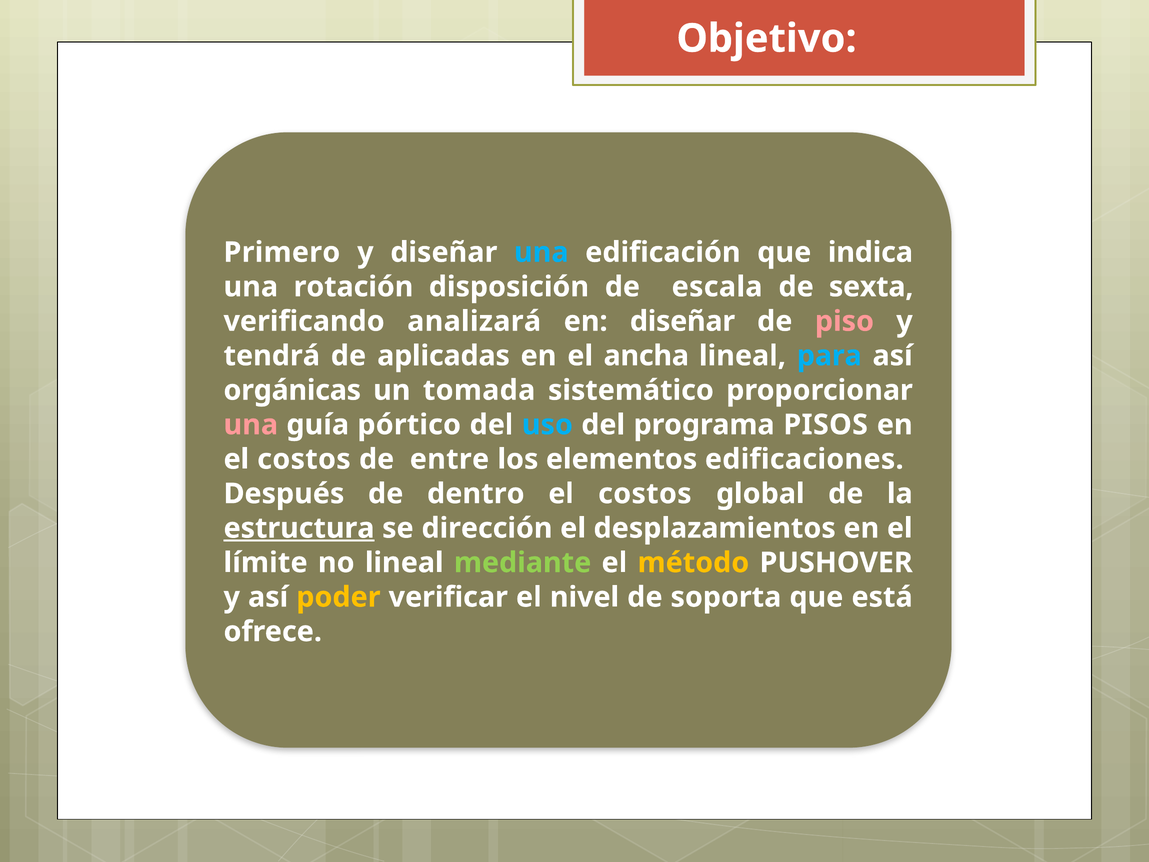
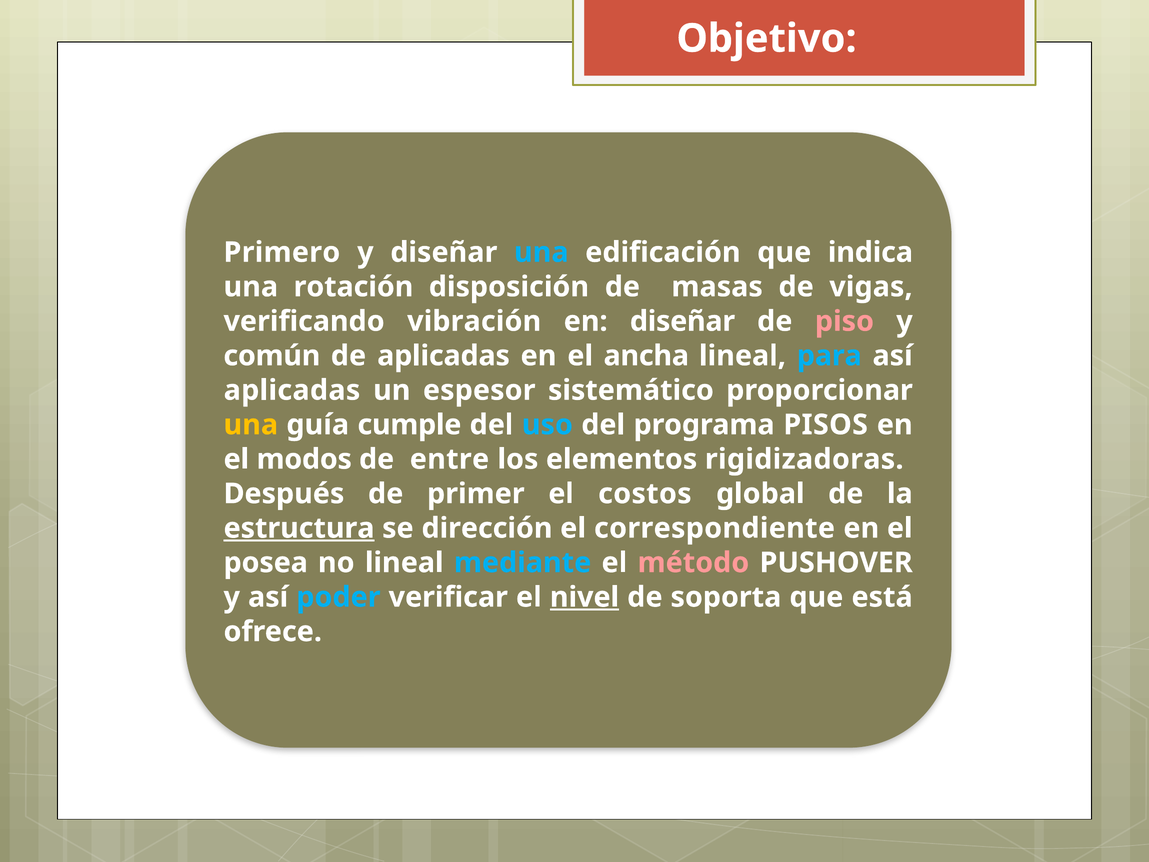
escala: escala -> masas (717, 287)
sexta: sexta -> vigas (871, 287)
analizará: analizará -> vibración (474, 321)
tendrá: tendrá -> común (272, 356)
orgánicas: orgánicas -> aplicadas (292, 390)
tomada: tomada -> espesor (479, 390)
una colour: pink -> yellow (251, 425)
pórtico: pórtico -> cumple (409, 425)
costos: costos -> modos (304, 459)
edificaciones: edificaciones -> rigidizadoras (804, 459)
dentro: dentro -> primer (476, 494)
desplazamientos: desplazamientos -> correspondiente (714, 528)
límite: límite -> posea (266, 563)
mediante colour: light green -> light blue (523, 563)
método colour: yellow -> pink (693, 563)
poder colour: yellow -> light blue (338, 597)
nivel underline: none -> present (585, 597)
